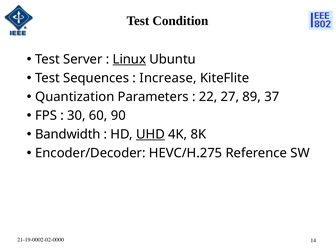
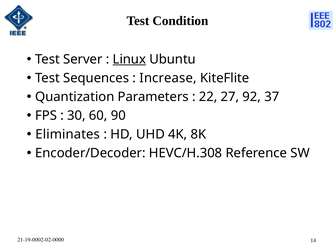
89: 89 -> 92 (252, 97)
Bandwidth: Bandwidth -> Eliminates (68, 134)
UHD underline: present -> none (150, 134)
HEVC/H.275: HEVC/H.275 -> HEVC/H.308 (186, 153)
